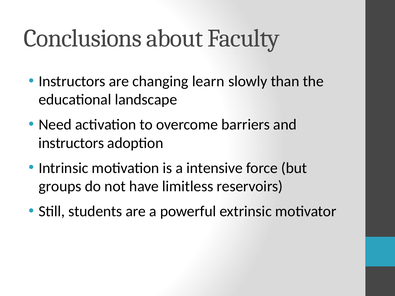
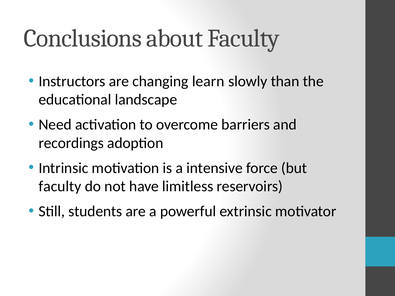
instructors: instructors -> recordings (71, 143)
groups: groups -> faculty (60, 187)
